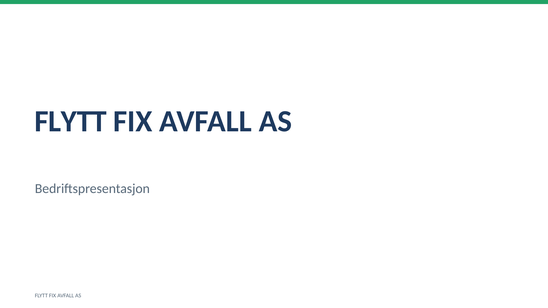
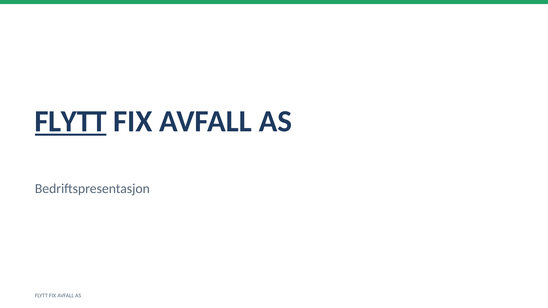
FLYTT underline: none -> present (71, 122)
